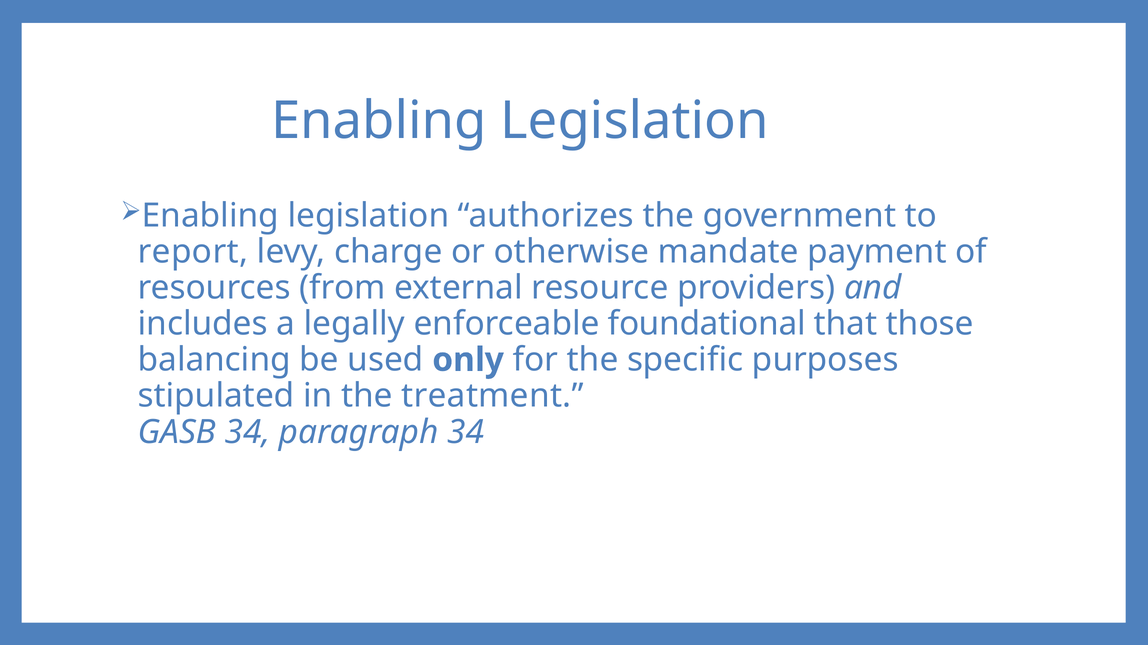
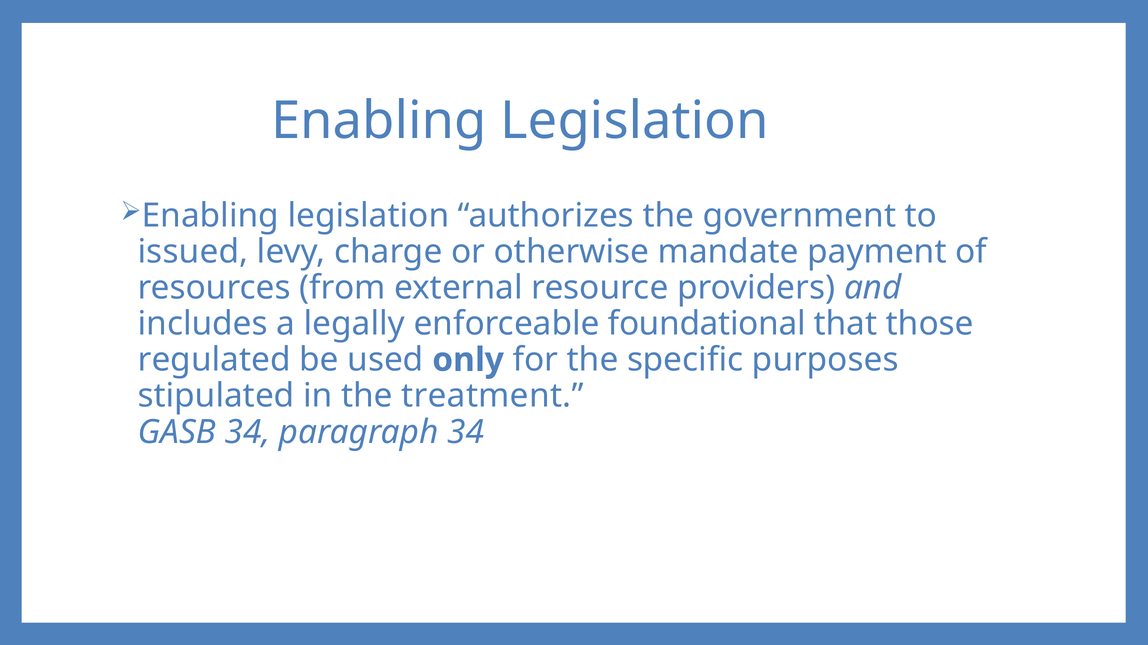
report: report -> issued (193, 252)
balancing: balancing -> regulated (214, 360)
